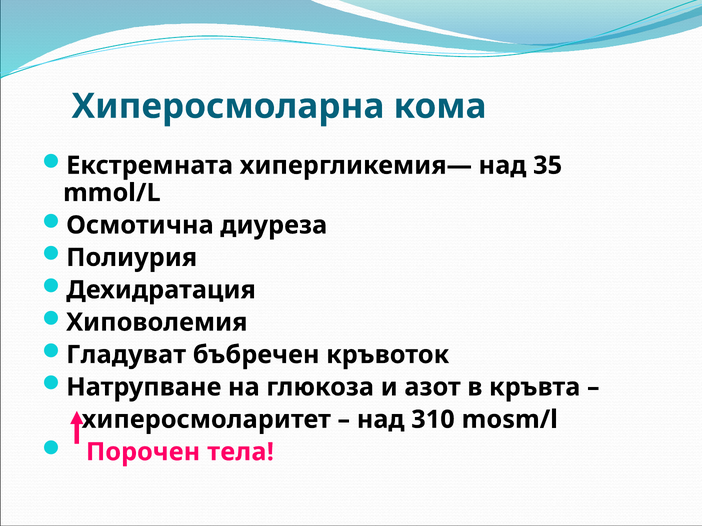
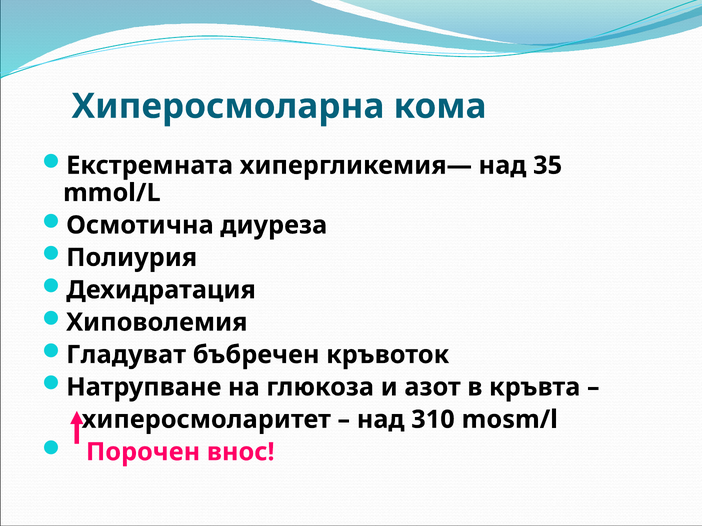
тела: тела -> внос (241, 452)
